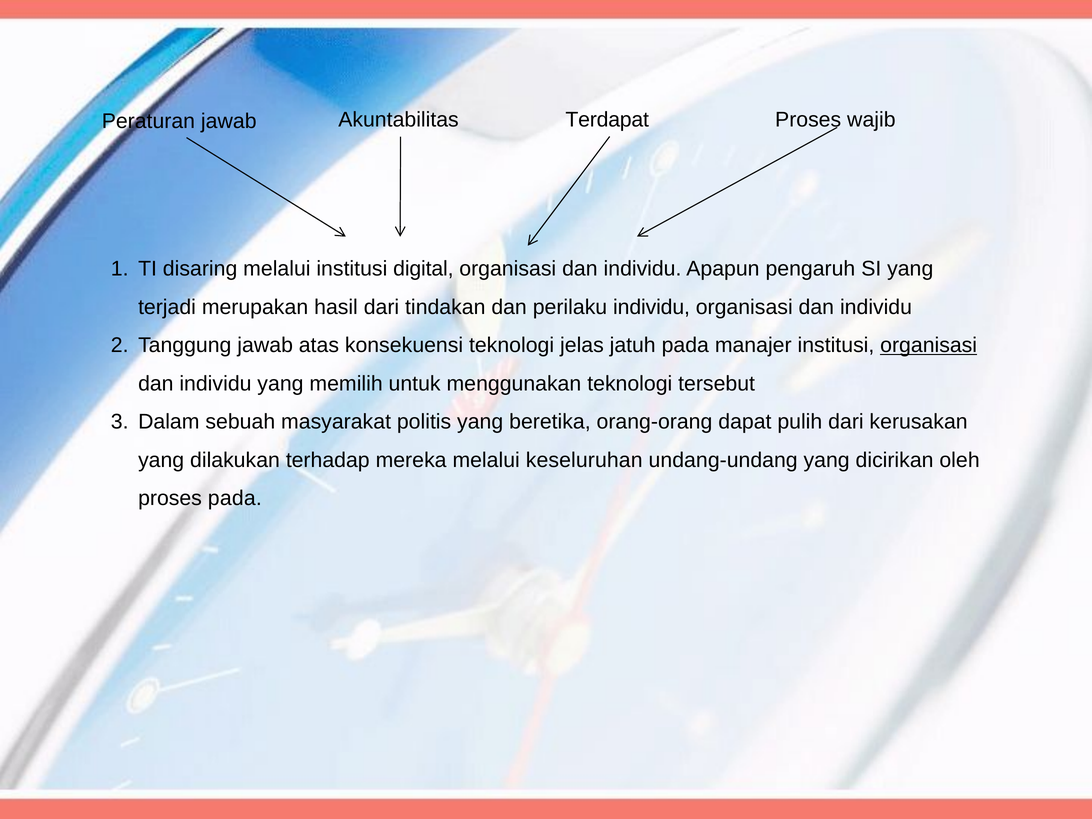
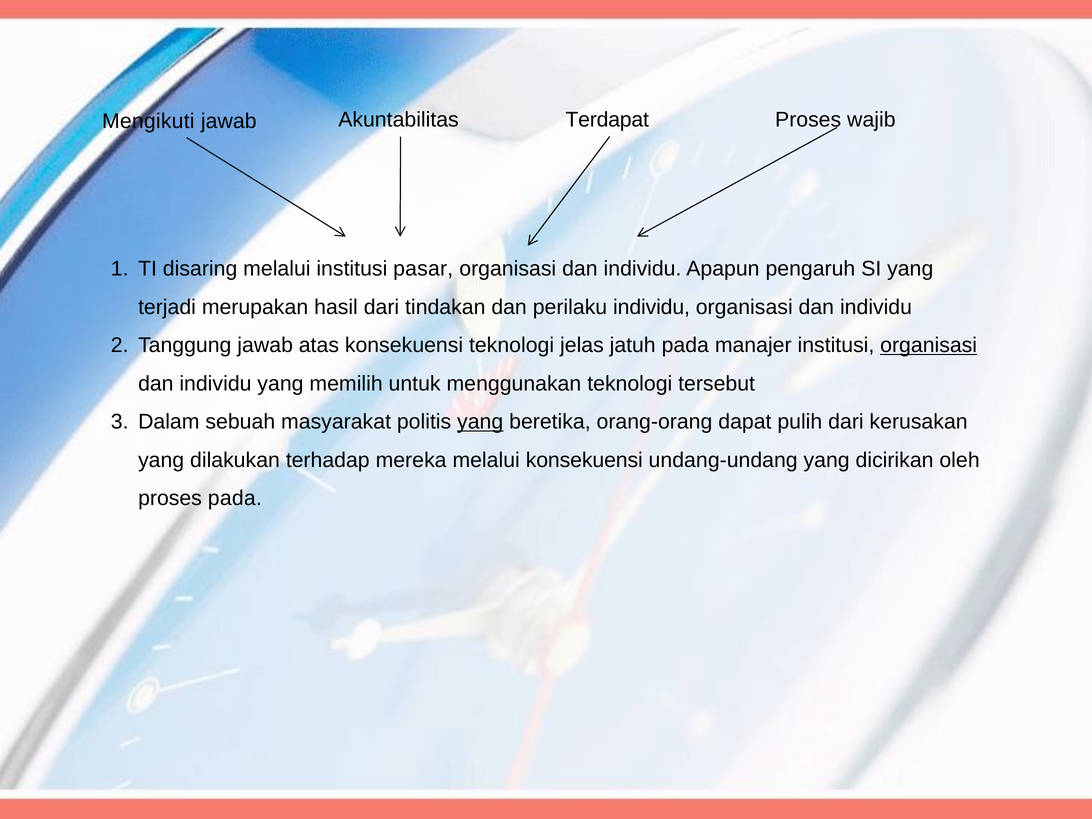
Peraturan: Peraturan -> Mengikuti (148, 121)
digital: digital -> pasar (423, 269)
yang underline: none -> present (480, 422)
melalui keseluruhan: keseluruhan -> konsekuensi (584, 460)
